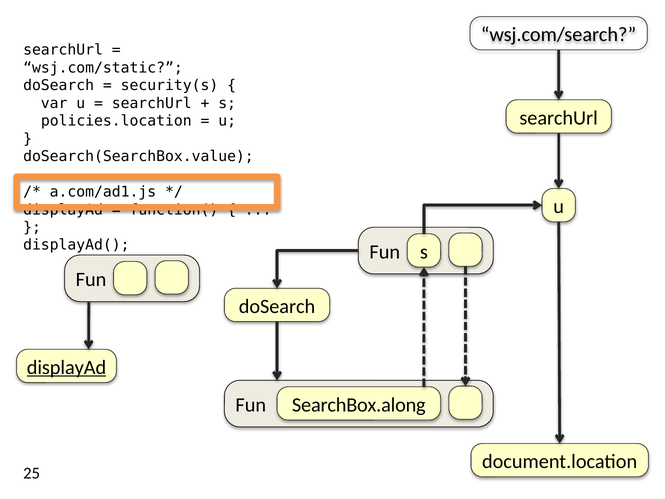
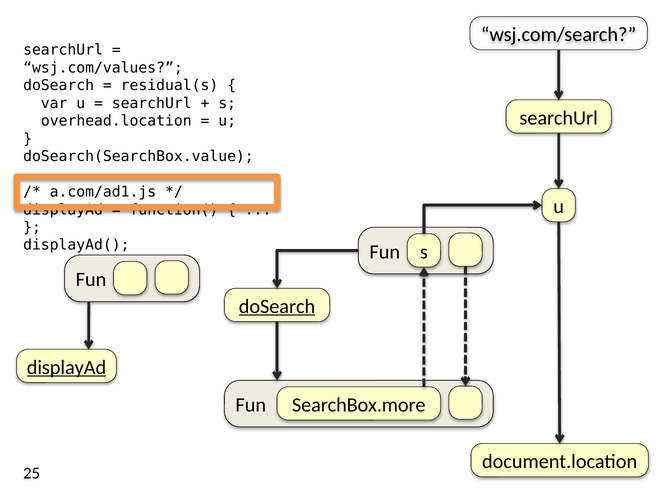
wsj.com/static: wsj.com/static -> wsj.com/values (103, 68)
security(s: security(s -> residual(s (169, 85)
policies.location: policies.location -> overhead.location (116, 121)
doSearch underline: none -> present (277, 306)
SearchBox.along: SearchBox.along -> SearchBox.more (359, 405)
